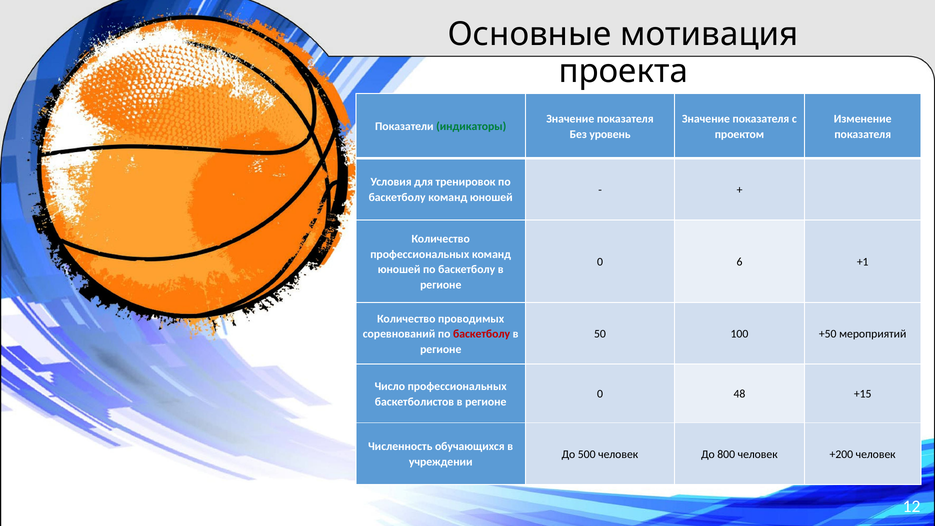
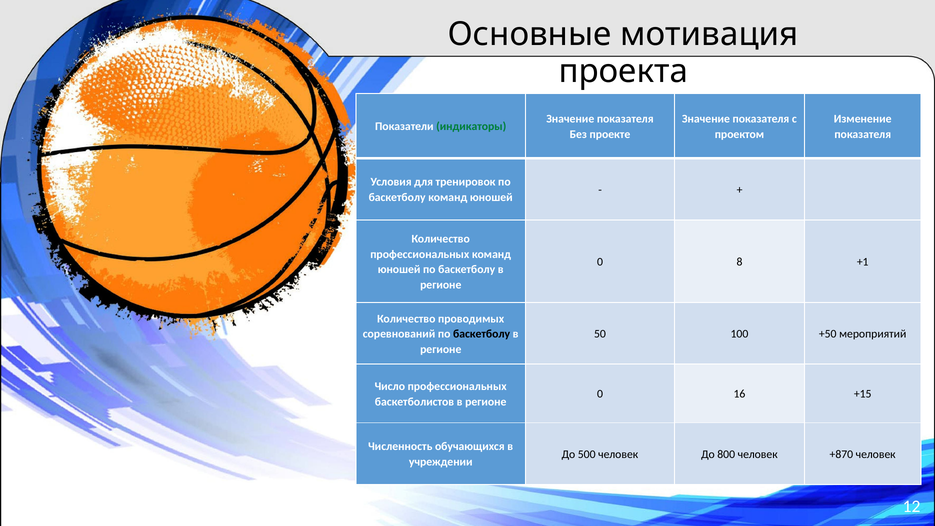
уровень: уровень -> проекте (610, 134)
6: 6 -> 8 (740, 262)
баскетболу colour: red -> black (482, 334)
48: 48 -> 16 (739, 394)
+200: +200 -> +870 (841, 454)
